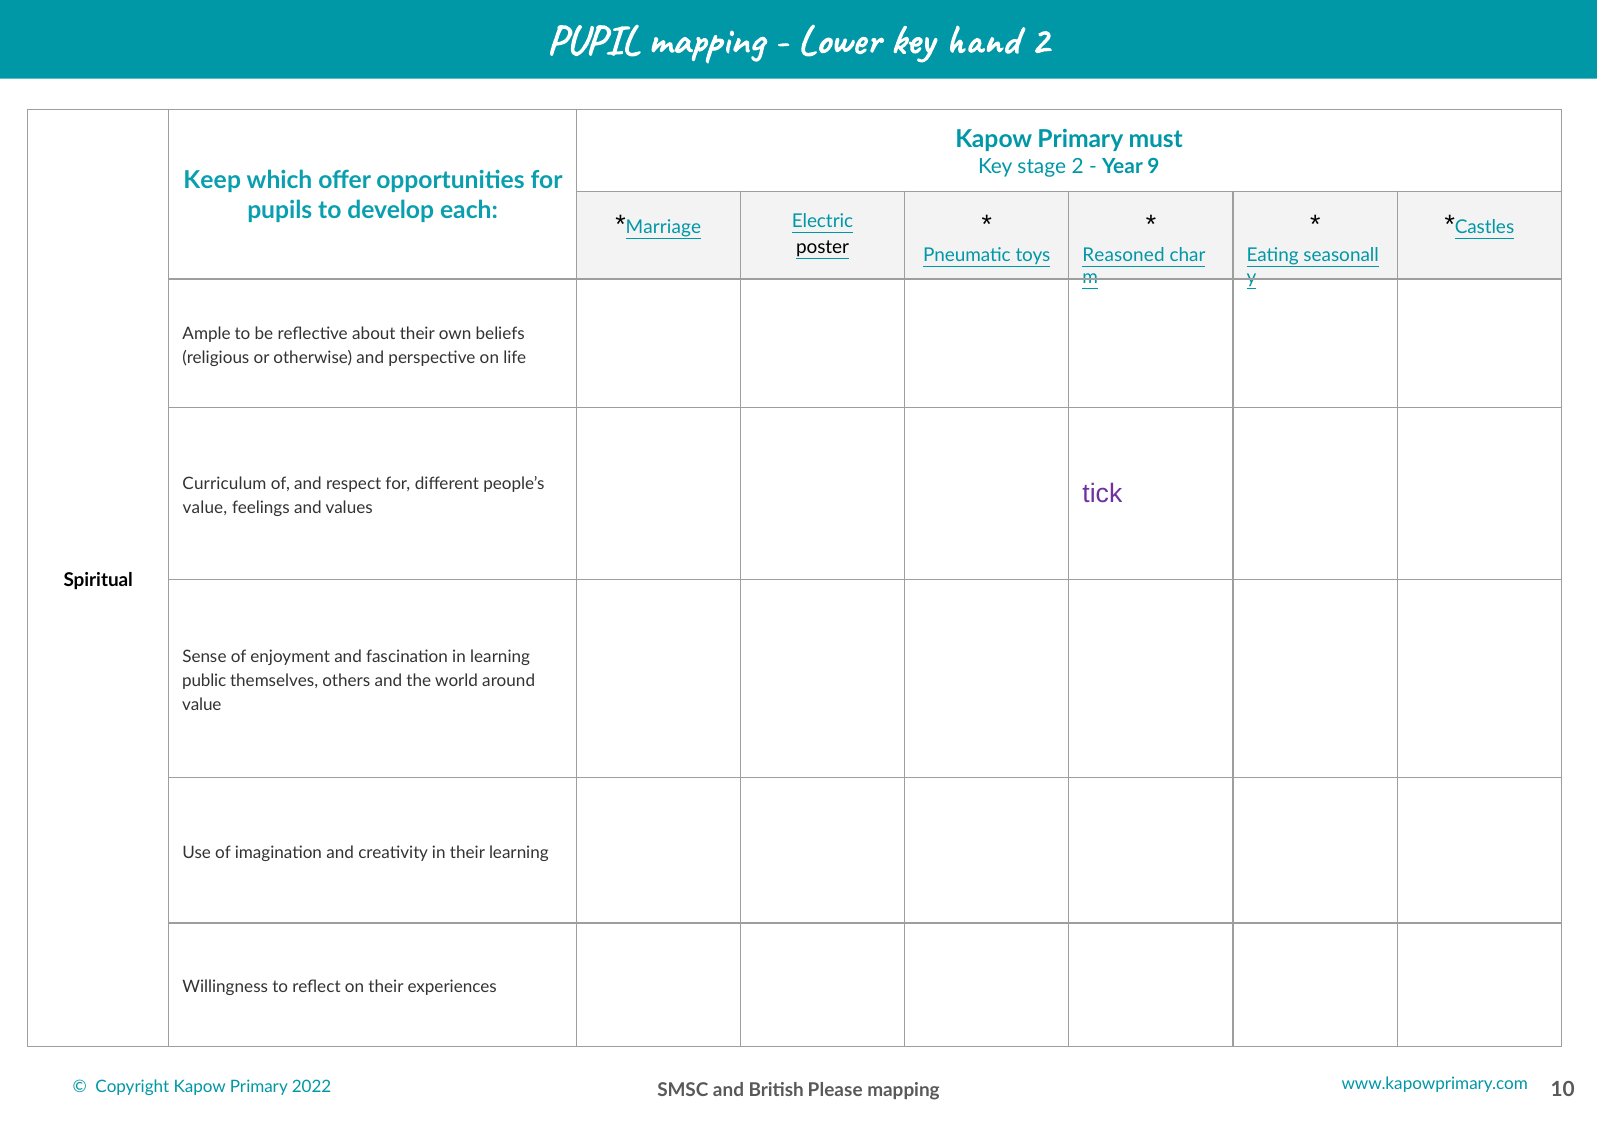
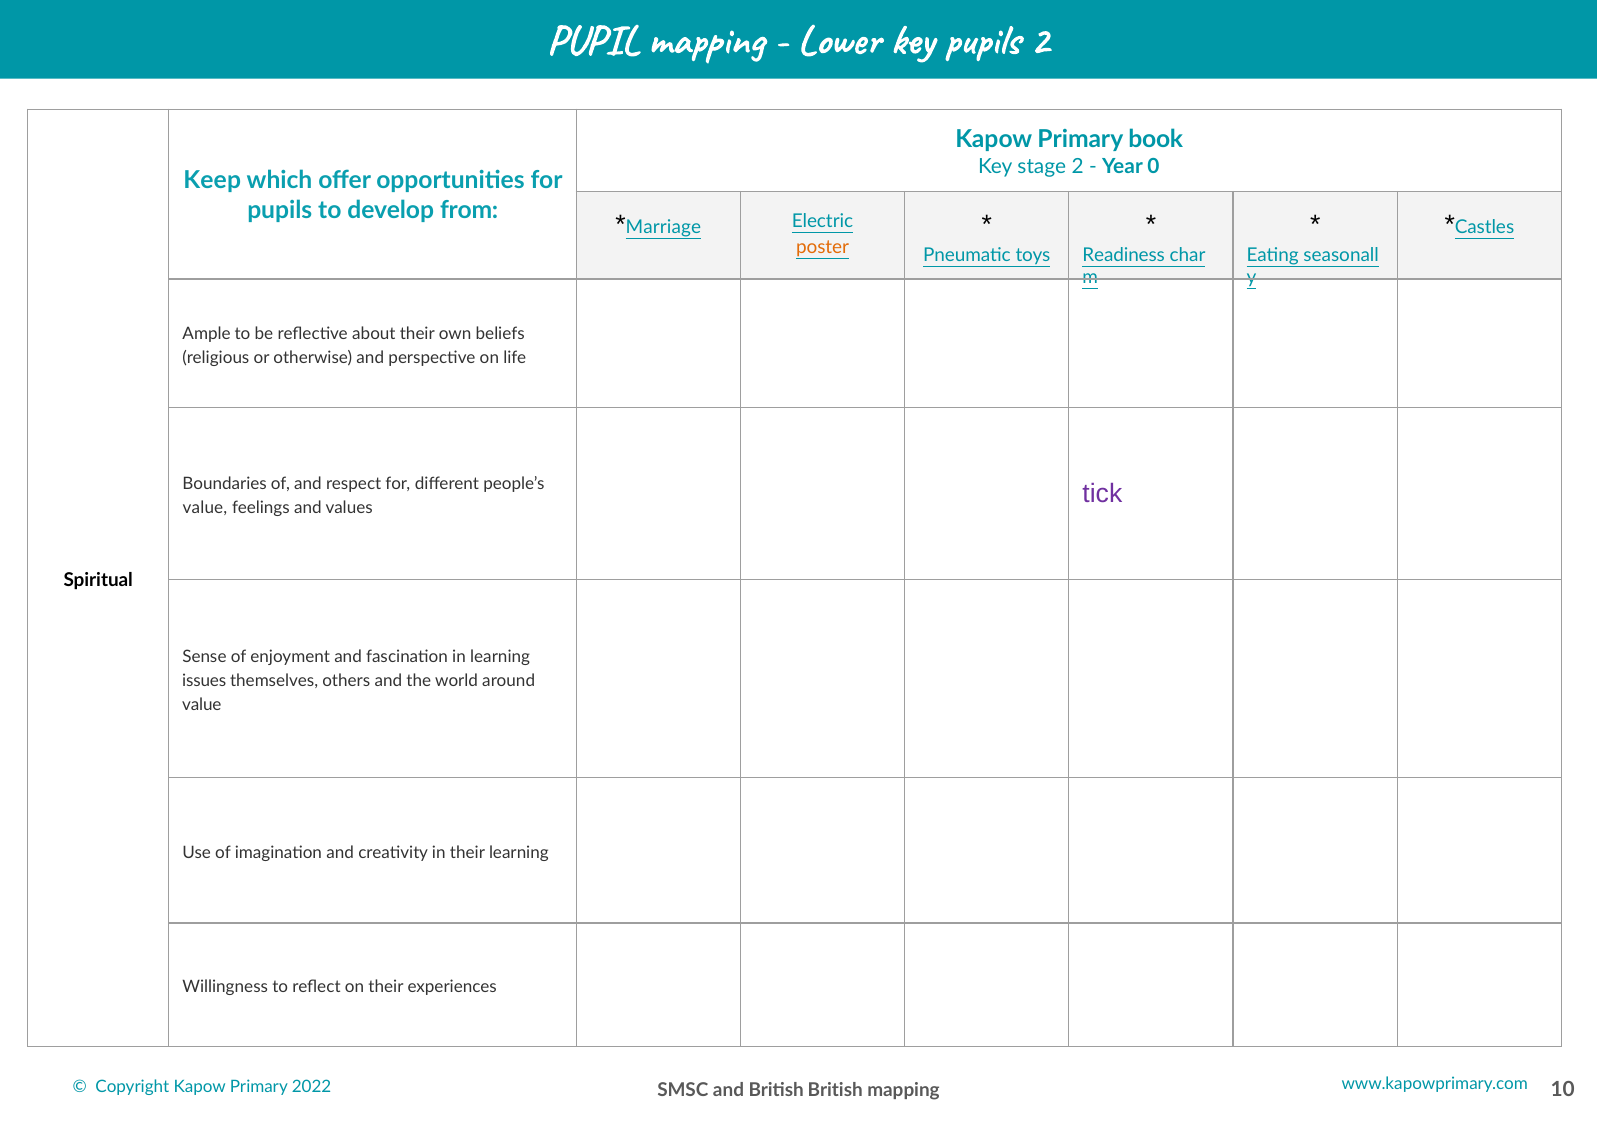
key hand: hand -> pupils (982, 40)
must: must -> book (1156, 139)
9: 9 -> 0 (1153, 166)
each: each -> from (469, 210)
poster colour: black -> orange (823, 247)
Reasoned: Reasoned -> Readiness (1124, 255)
Curriculum: Curriculum -> Boundaries (225, 484)
public: public -> issues (204, 681)
British Please: Please -> British (835, 1090)
